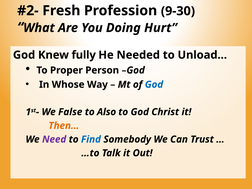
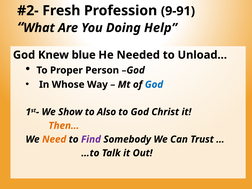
9-30: 9-30 -> 9-91 (178, 11)
Hurt: Hurt -> Help (161, 28)
fully: fully -> blue (84, 55)
False: False -> Show (70, 112)
Need colour: purple -> orange (54, 139)
Find colour: blue -> purple (91, 139)
